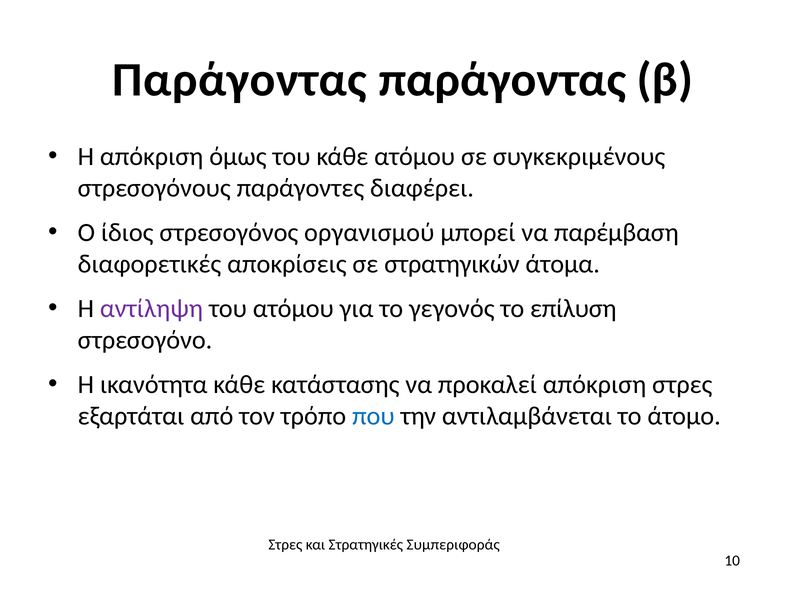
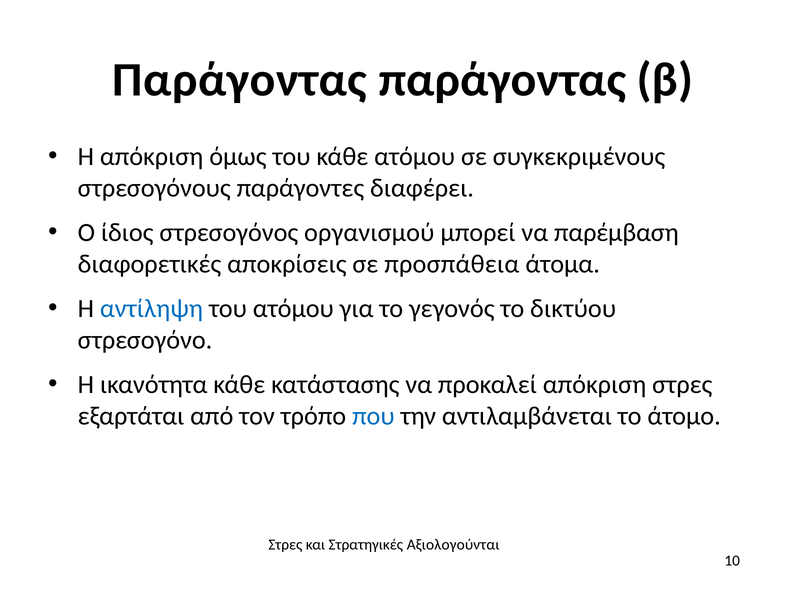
στρατηγικών: στρατηγικών -> προσπάθεια (452, 264)
αντίληψη colour: purple -> blue (151, 309)
επίλυση: επίλυση -> δικτύου (573, 309)
Συμπεριφοράς: Συμπεριφοράς -> Αξιολογούνται (453, 545)
